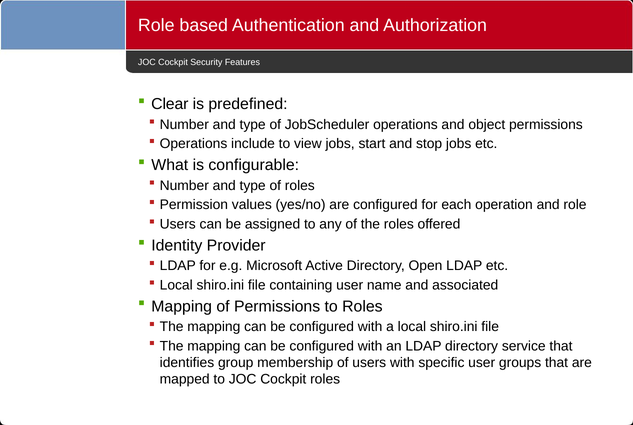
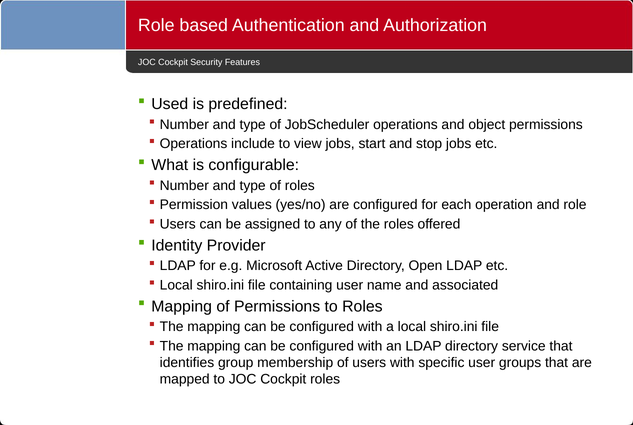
Clear: Clear -> Used (170, 104)
